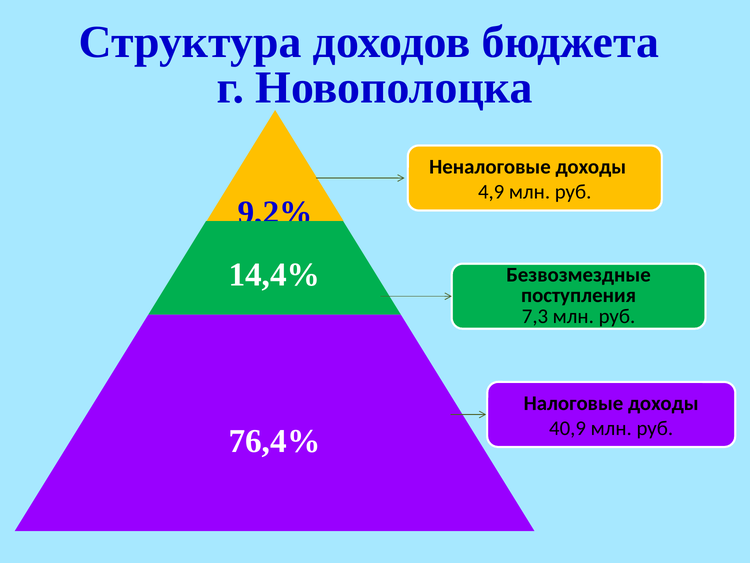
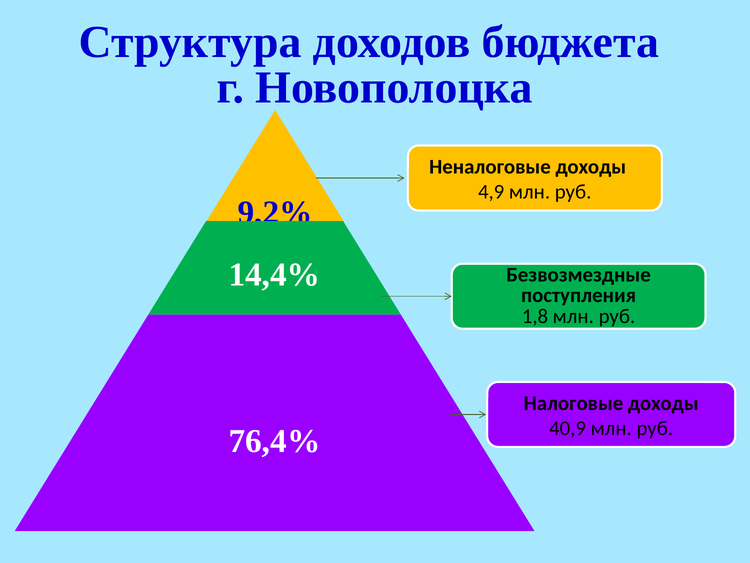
7,3: 7,3 -> 1,8 (535, 316)
